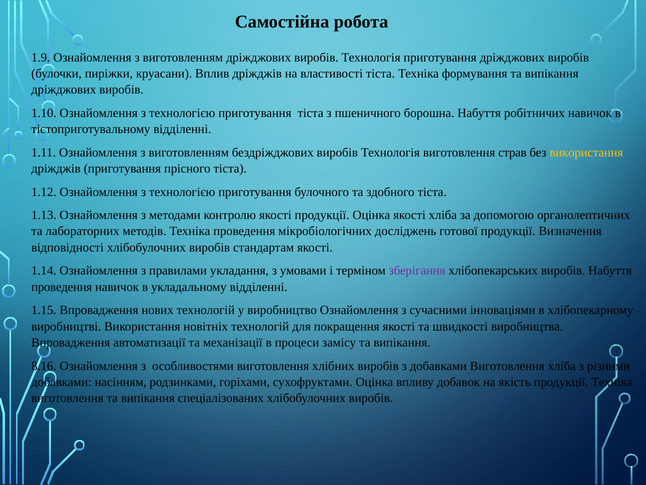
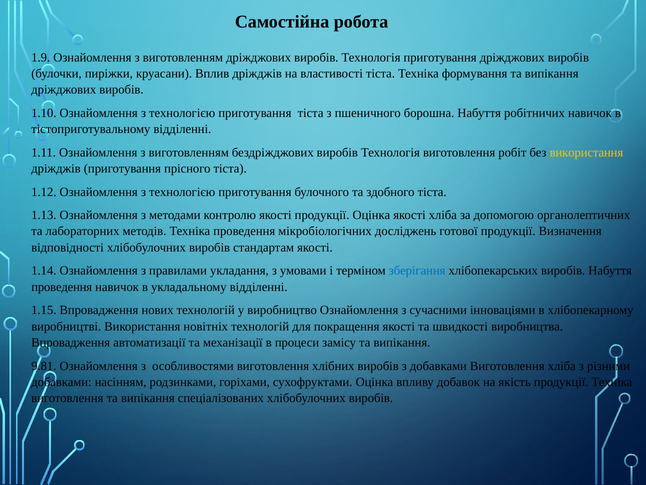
страв: страв -> робіт (512, 152)
зберігання colour: purple -> blue (417, 271)
8.16: 8.16 -> 9.81 (44, 365)
